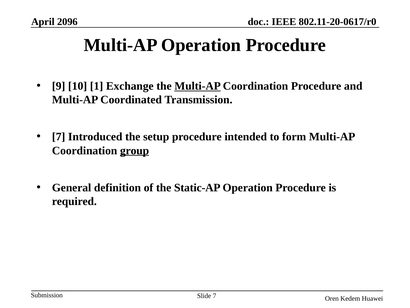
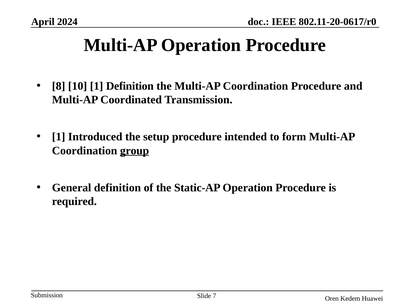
2096: 2096 -> 2024 (67, 22)
9: 9 -> 8 (59, 86)
1 Exchange: Exchange -> Definition (130, 86)
Multi-AP underline: present -> none (198, 86)
7: 7 -> 1 (59, 137)
